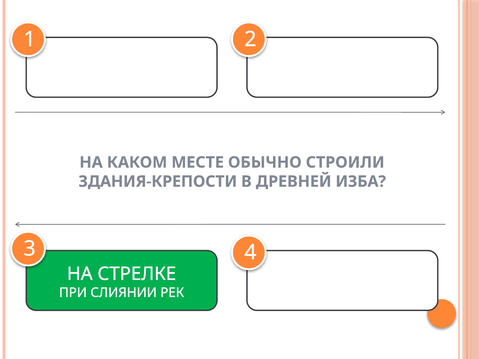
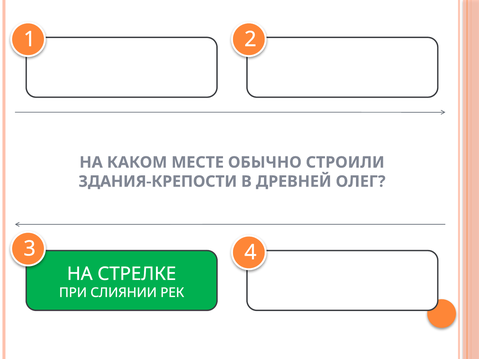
ИЗБА: ИЗБА -> ОЛЕГ (361, 182)
